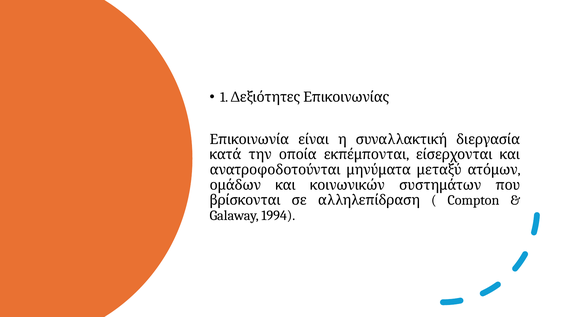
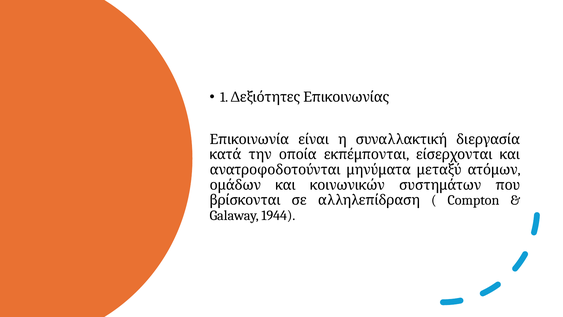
1994: 1994 -> 1944 (278, 215)
